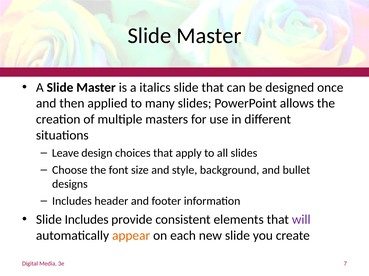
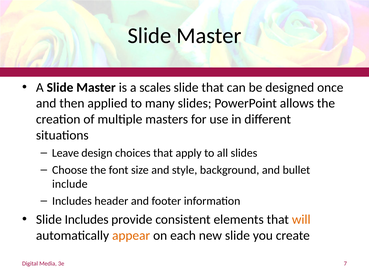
italics: italics -> scales (155, 88)
designs: designs -> include (70, 185)
will colour: purple -> orange (301, 220)
